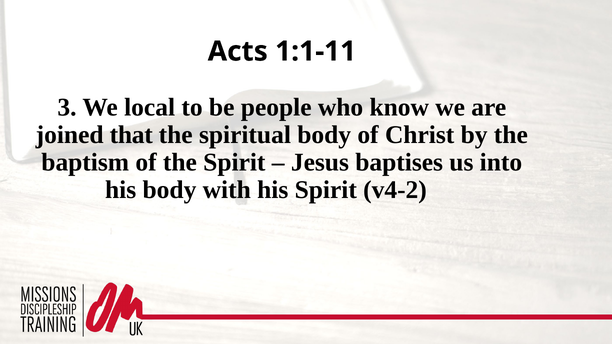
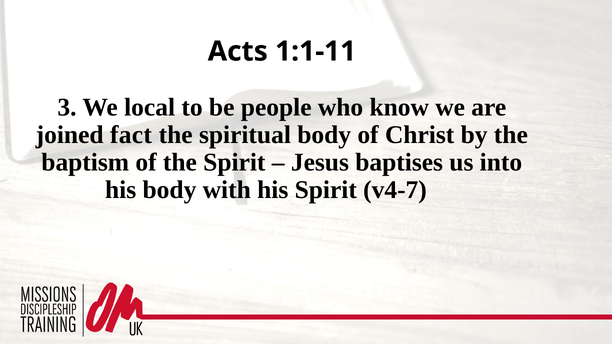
that: that -> fact (131, 135)
v4-2: v4-2 -> v4-7 (395, 190)
